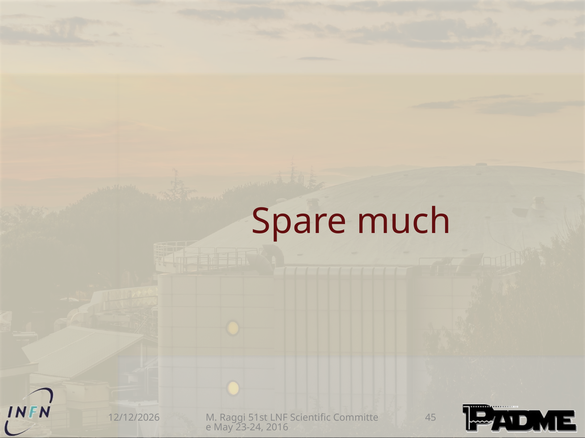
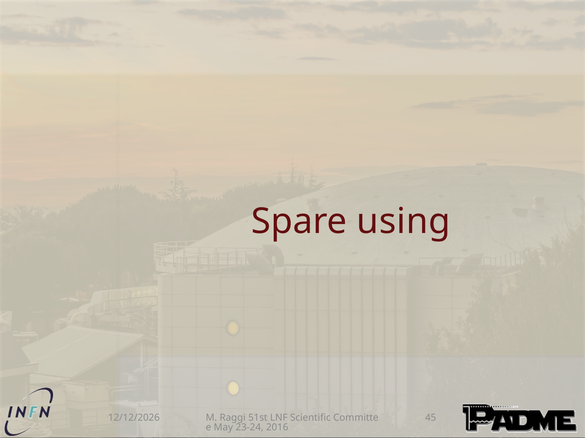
much: much -> using (404, 222)
